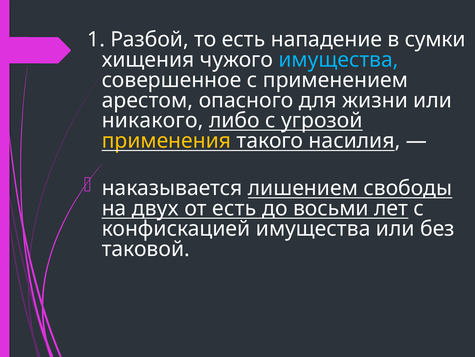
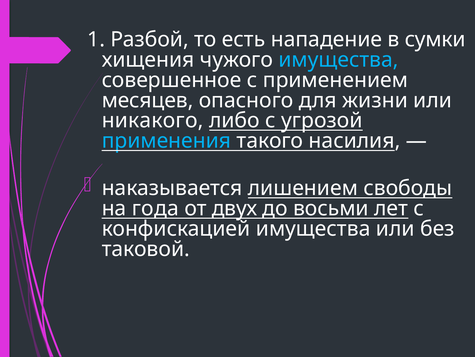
арестом: арестом -> месяцев (148, 100)
применения colour: yellow -> light blue (166, 141)
двух: двух -> года (155, 208)
от есть: есть -> двух (235, 208)
